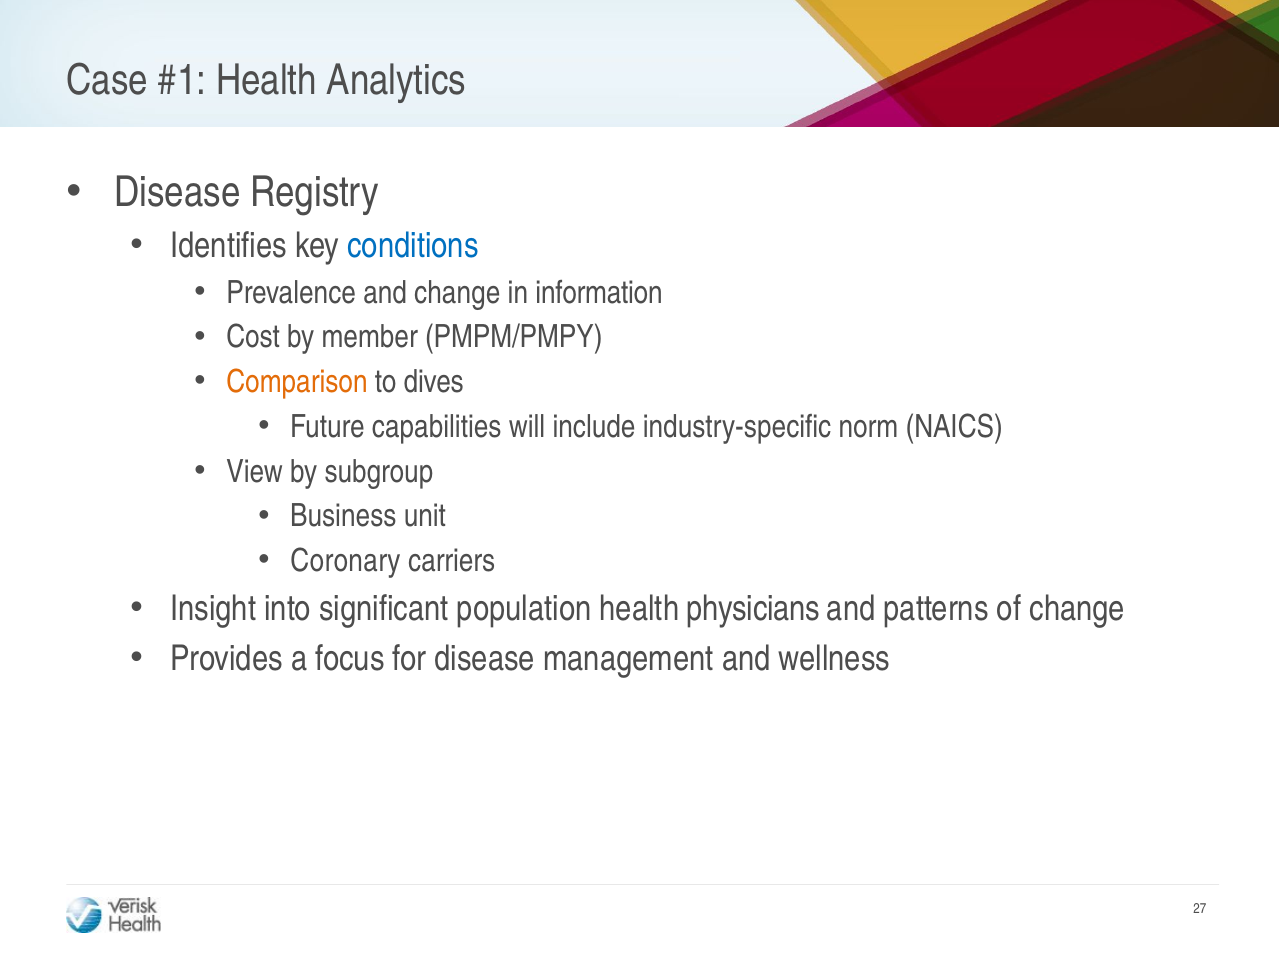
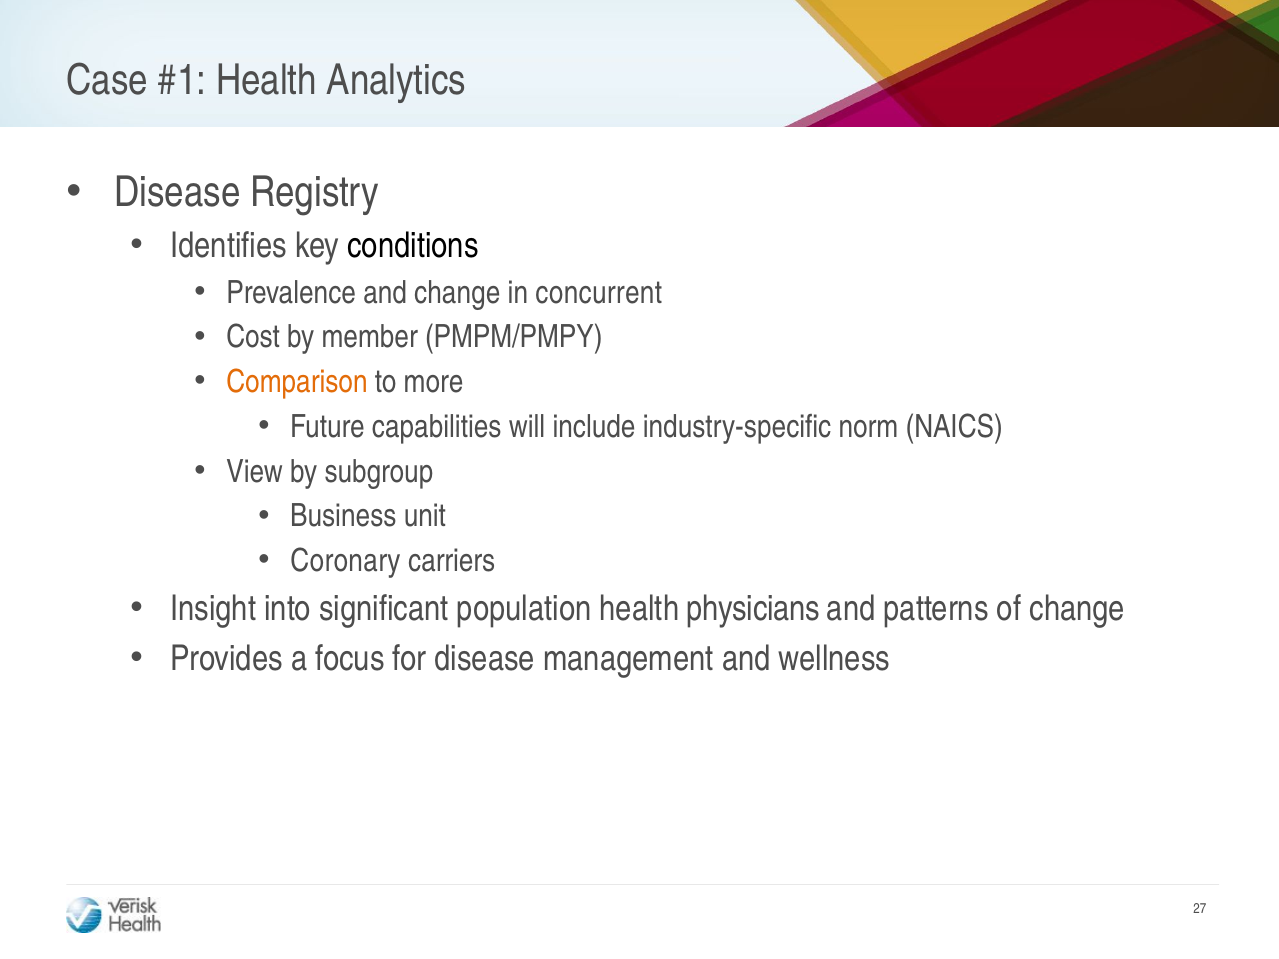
conditions colour: blue -> black (413, 246)
information: information -> concurrent (599, 293)
dives: dives -> more (434, 382)
